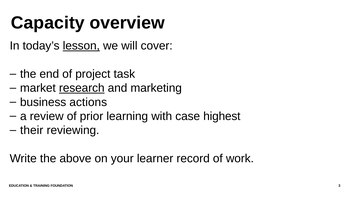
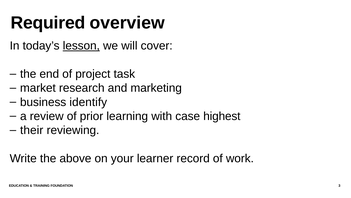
Capacity: Capacity -> Required (48, 23)
research underline: present -> none (82, 88)
actions: actions -> identify (88, 102)
